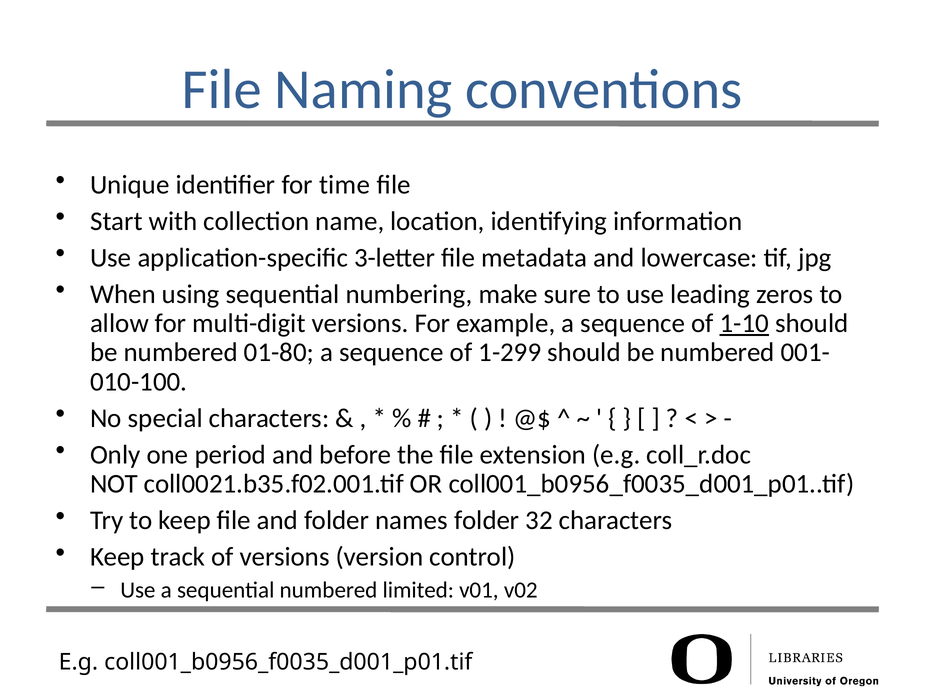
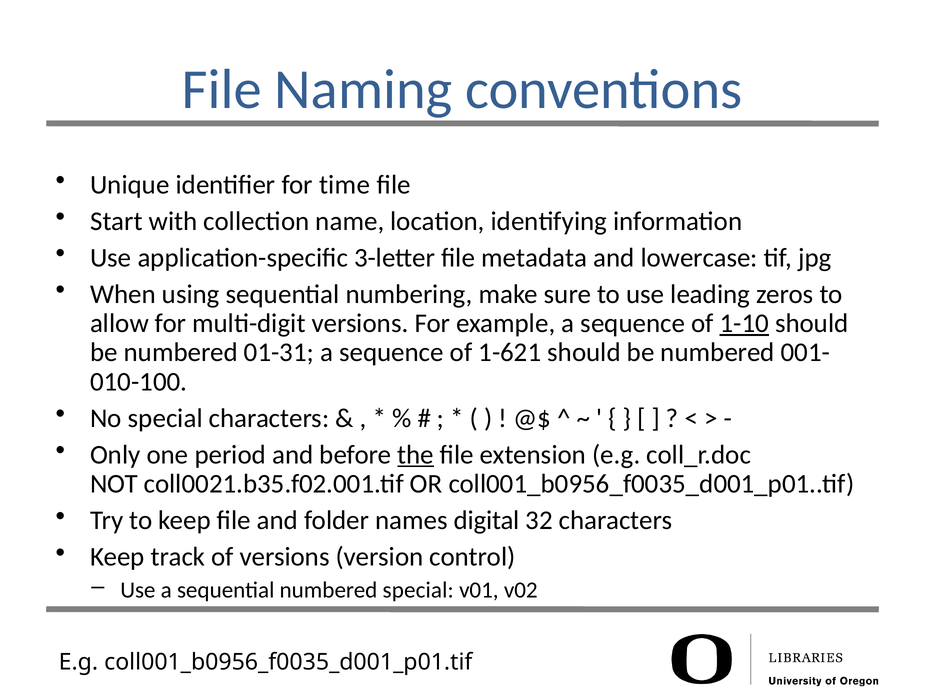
01-80: 01-80 -> 01-31 (279, 352)
1-299: 1-299 -> 1-621 (510, 352)
the underline: none -> present (416, 455)
names folder: folder -> digital (487, 520)
numbered limited: limited -> special (418, 590)
